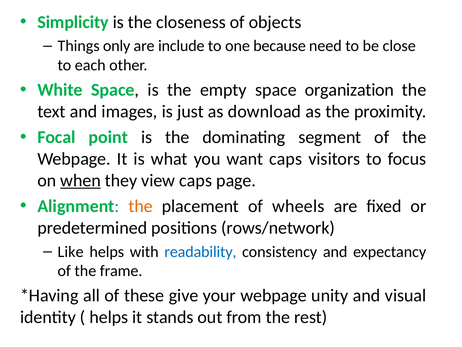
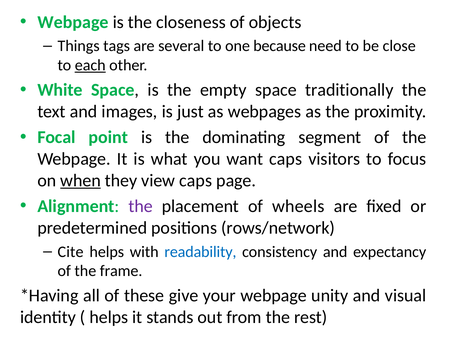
Simplicity: Simplicity -> Webpage (73, 22)
only: only -> tags (117, 46)
include: include -> several (181, 46)
each underline: none -> present (90, 65)
organization: organization -> traditionally (349, 90)
download: download -> webpages (265, 111)
the colour: orange -> purple (141, 206)
Like: Like -> Cite (71, 251)
